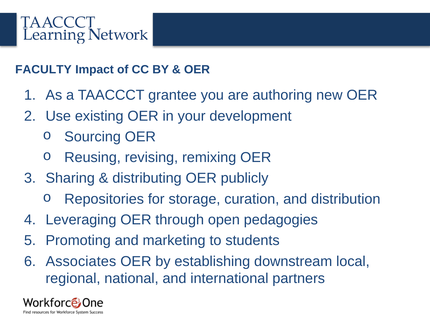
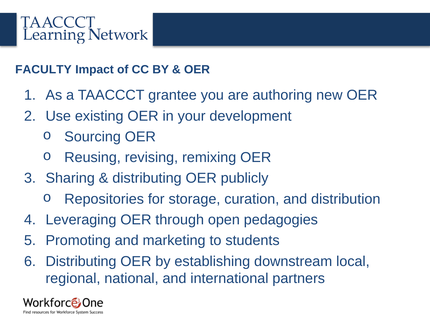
Associates: Associates -> Distributing (81, 262)
